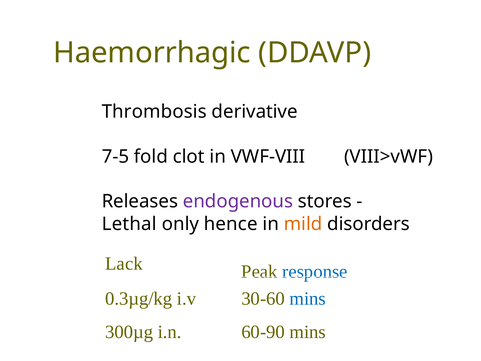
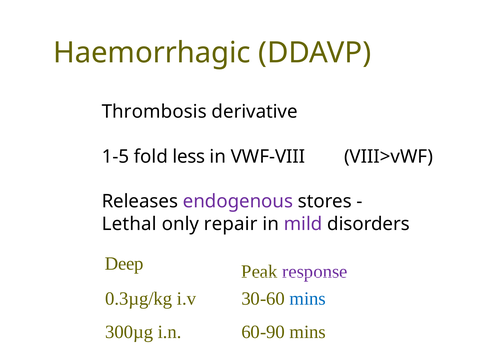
7-5: 7-5 -> 1-5 (115, 156)
clot: clot -> less (189, 156)
hence: hence -> repair (231, 224)
mild colour: orange -> purple (303, 224)
Lack: Lack -> Deep (124, 263)
response colour: blue -> purple (315, 271)
